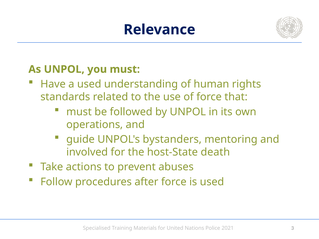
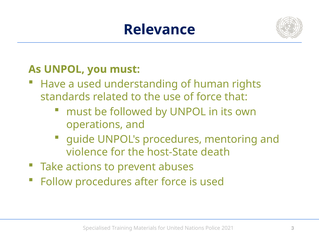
UNPOL's bystanders: bystanders -> procedures (172, 140)
involved: involved -> violence (87, 152)
